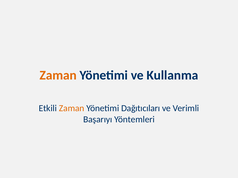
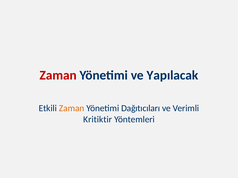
Zaman colour: orange -> red (58, 75)
Kullanma: Kullanma -> Yapılacak (172, 75)
Başarıyı: Başarıyı -> Kritiktir (98, 120)
